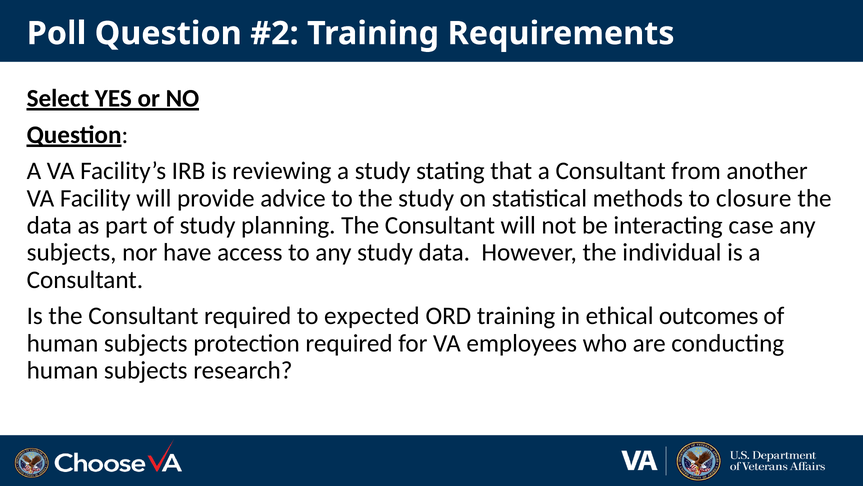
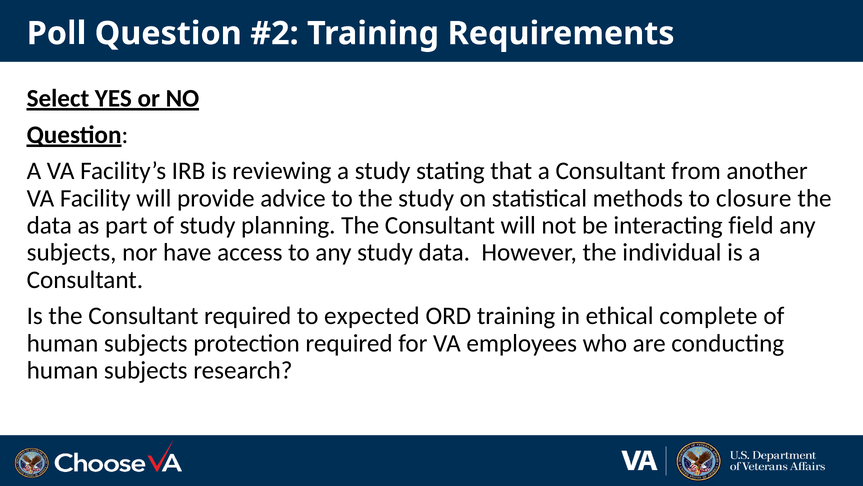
case: case -> field (751, 225)
outcomes: outcomes -> complete (708, 316)
